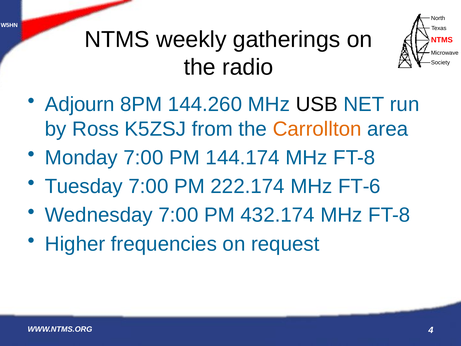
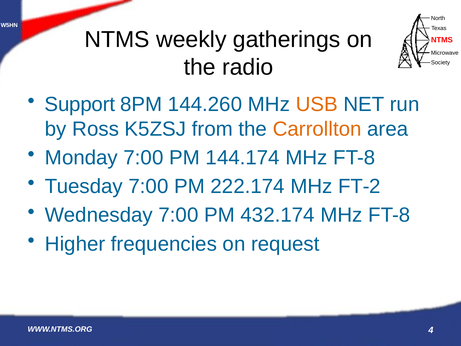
Adjourn: Adjourn -> Support (80, 104)
USB colour: black -> orange (317, 104)
FT-6: FT-6 -> FT-2 (359, 186)
